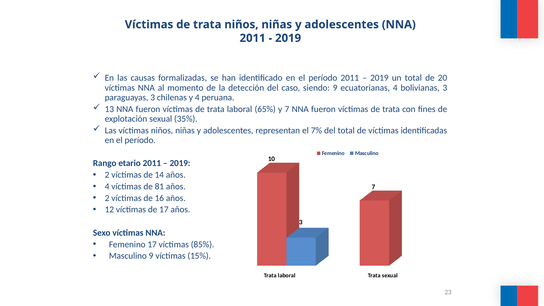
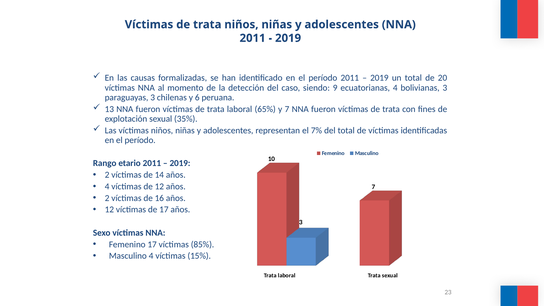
y 4: 4 -> 6 (197, 97)
de 81: 81 -> 12 (159, 186)
Masculino 9: 9 -> 4 (151, 256)
